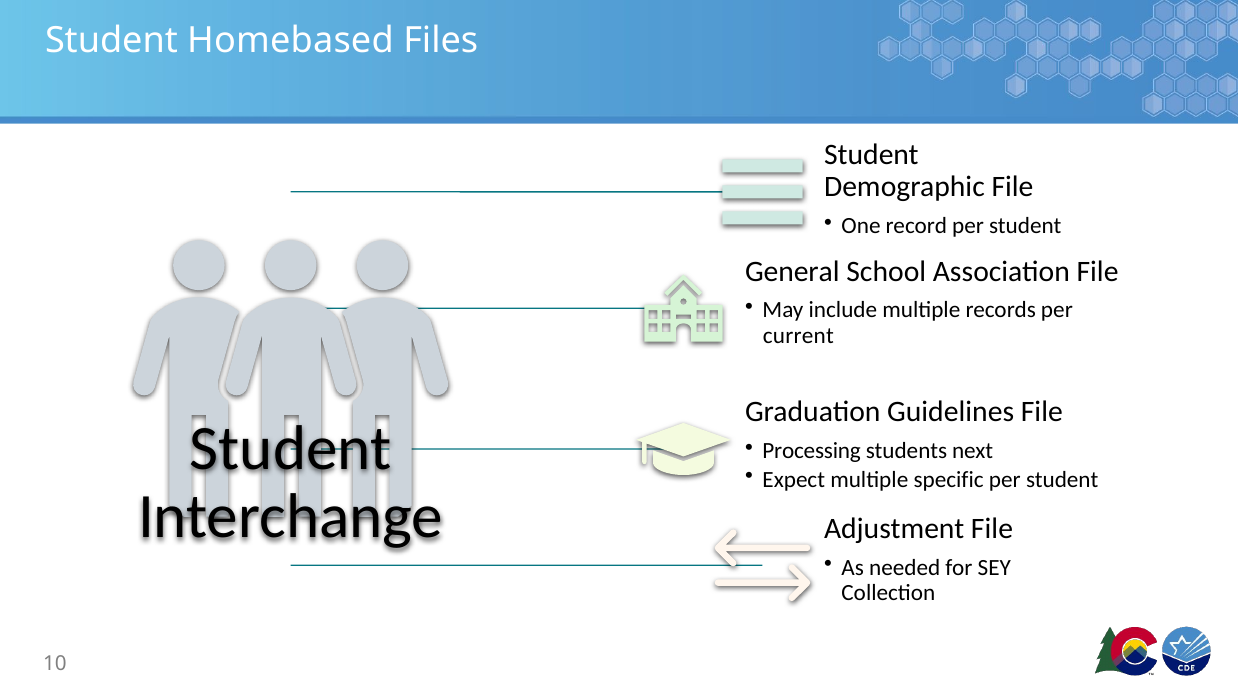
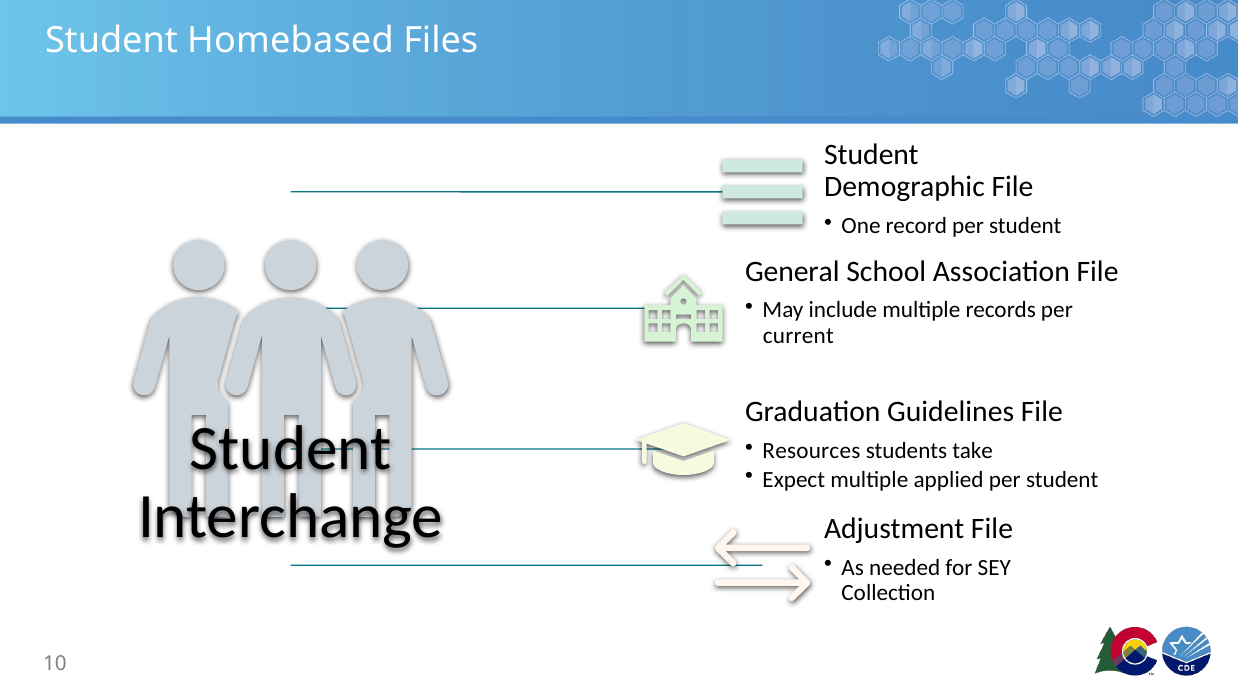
Processing: Processing -> Resources (811, 451)
next: next -> take (973, 451)
specific: specific -> applied (949, 480)
